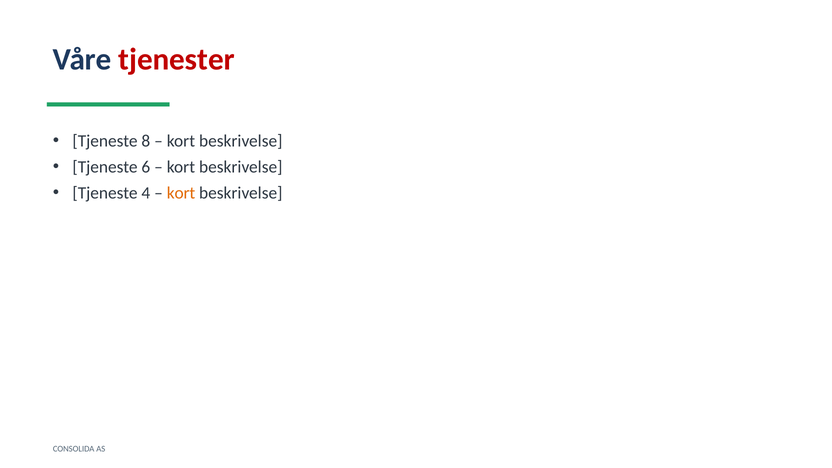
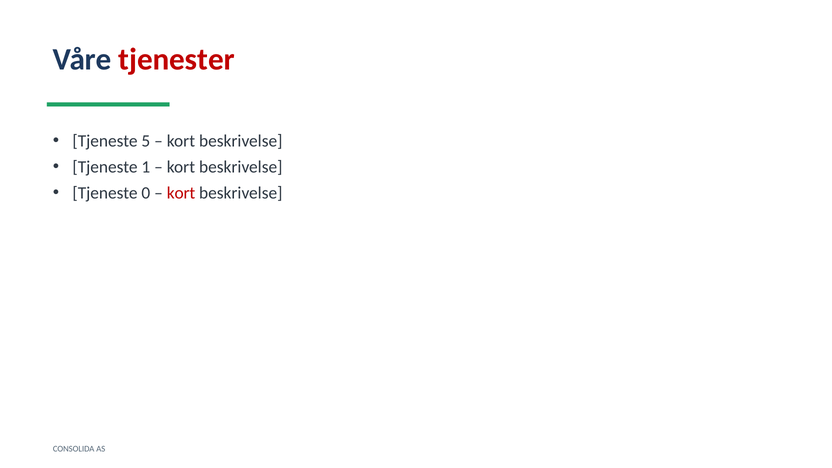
8: 8 -> 5 (146, 141)
6: 6 -> 1 (146, 167)
4: 4 -> 0 (146, 193)
kort colour: orange -> red (181, 193)
